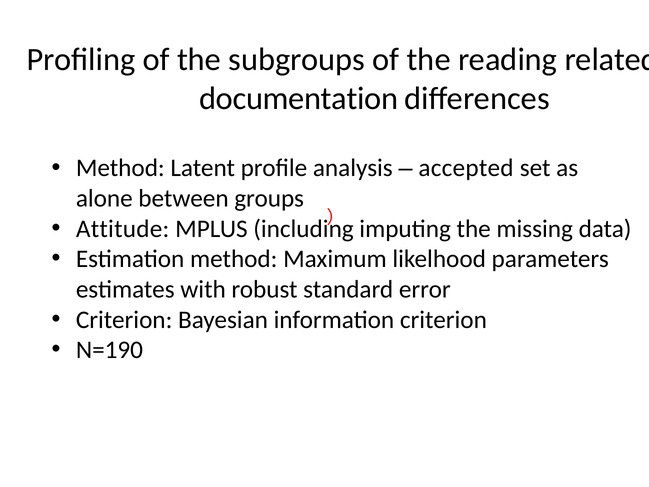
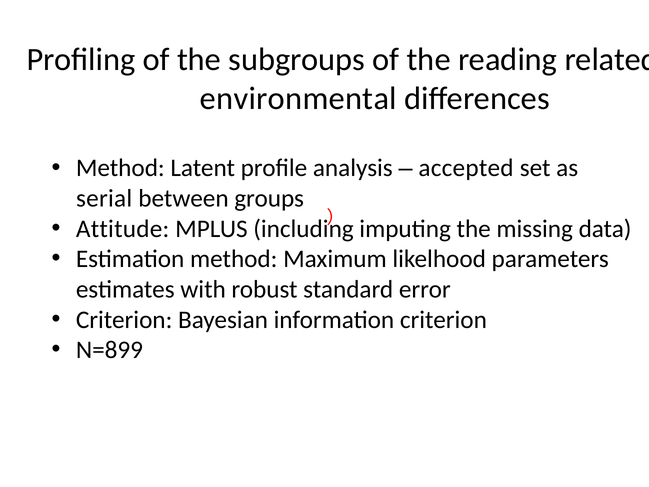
documentation: documentation -> environmental (298, 98)
alone: alone -> serial (104, 198)
N=190: N=190 -> N=899 (109, 350)
